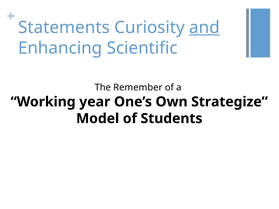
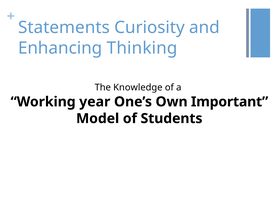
and underline: present -> none (204, 28)
Scientific: Scientific -> Thinking (142, 48)
Remember: Remember -> Knowledge (138, 88)
Strategize: Strategize -> Important (230, 102)
